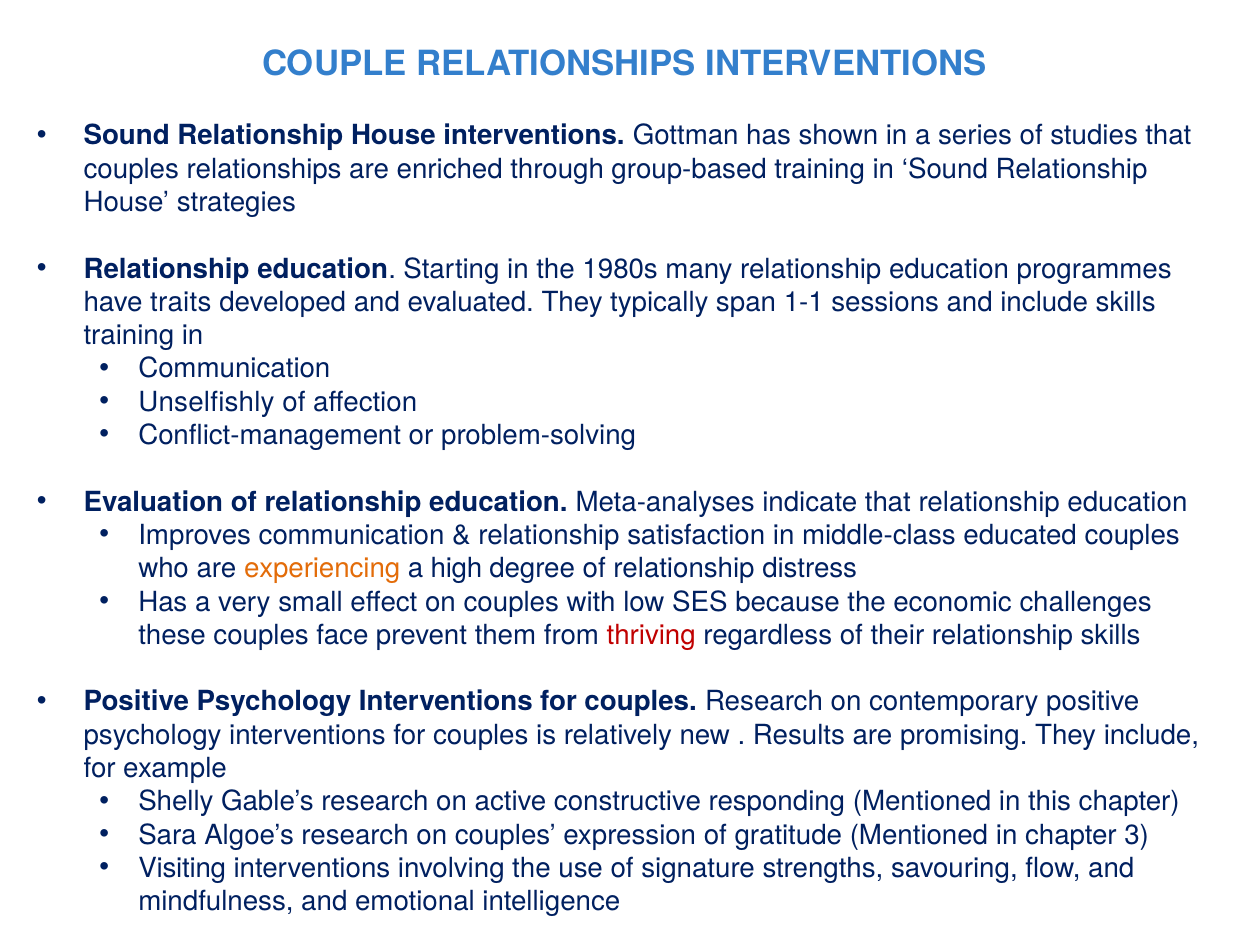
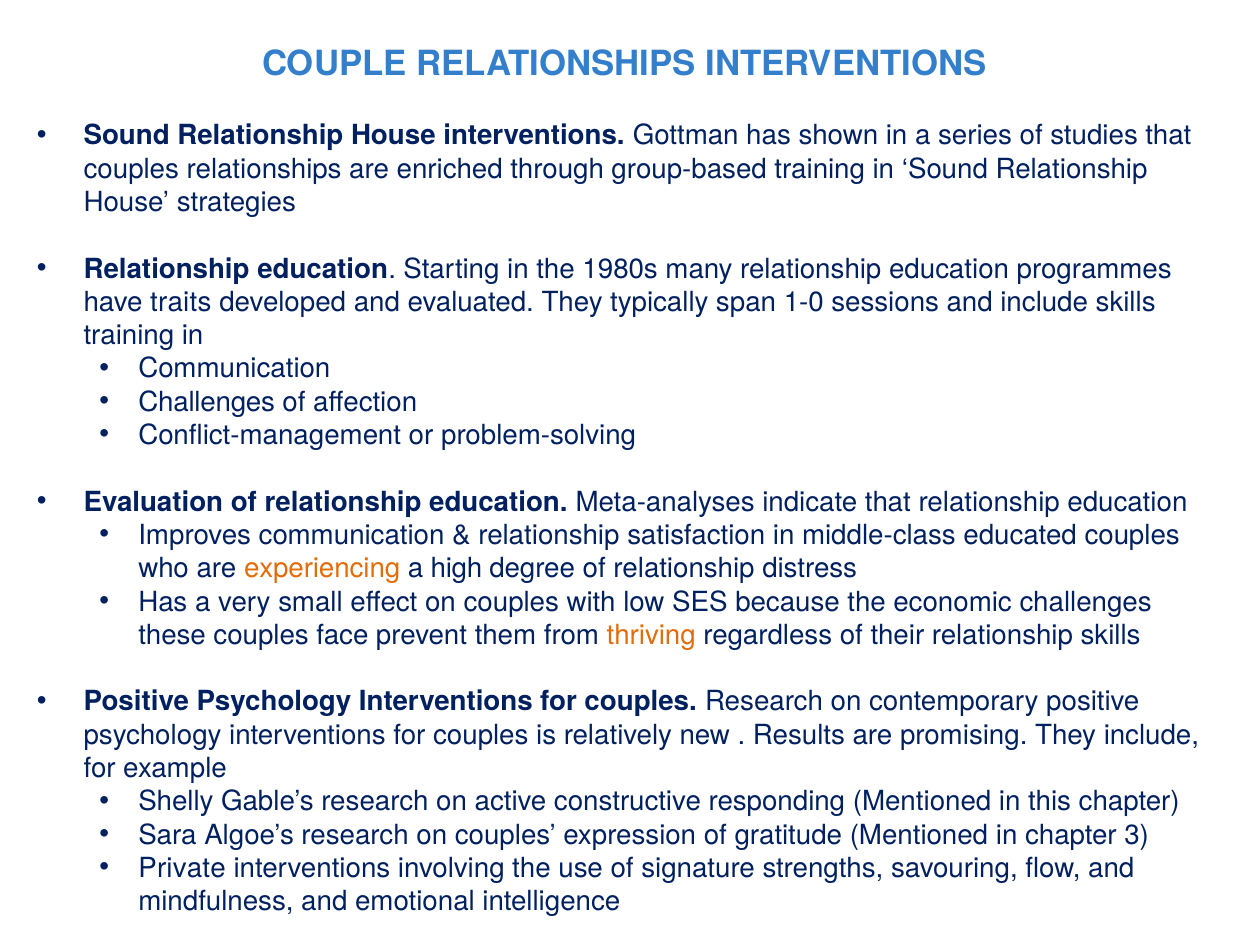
1-1: 1-1 -> 1-0 (804, 302)
Unselfishly: Unselfishly -> Challenges (207, 402)
thriving colour: red -> orange (651, 635)
Visiting: Visiting -> Private (182, 868)
